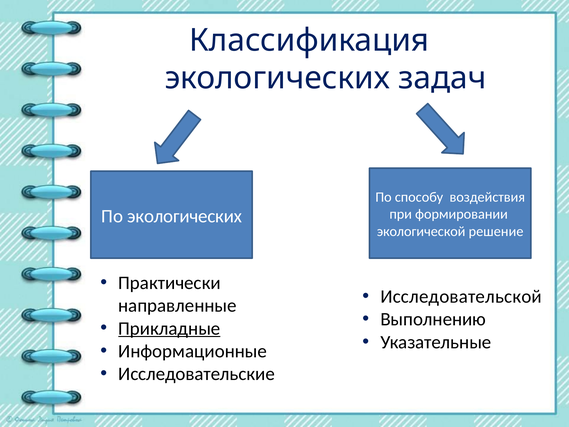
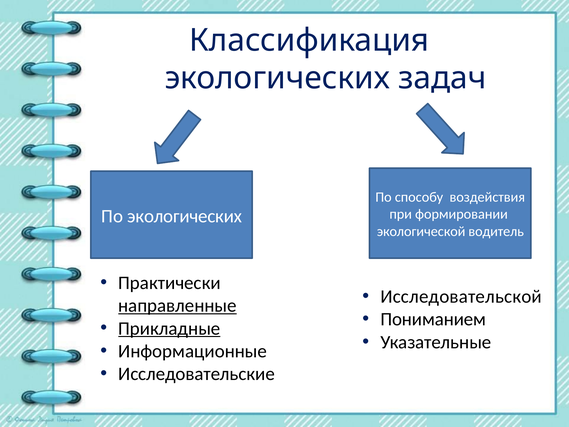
решение: решение -> водитель (496, 231)
направленные underline: none -> present (177, 305)
Выполнению: Выполнению -> Пониманием (433, 319)
